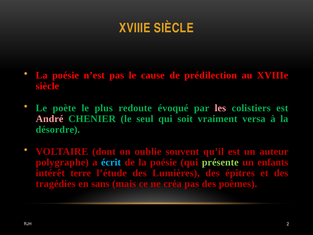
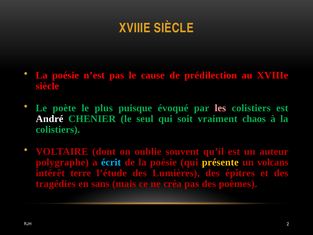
redoute: redoute -> puisque (135, 108)
André colour: pink -> white (50, 119)
versa: versa -> chaos (254, 119)
désordre: désordre -> colistiers (58, 129)
présente colour: light green -> yellow (220, 162)
enfants: enfants -> volcans (273, 162)
